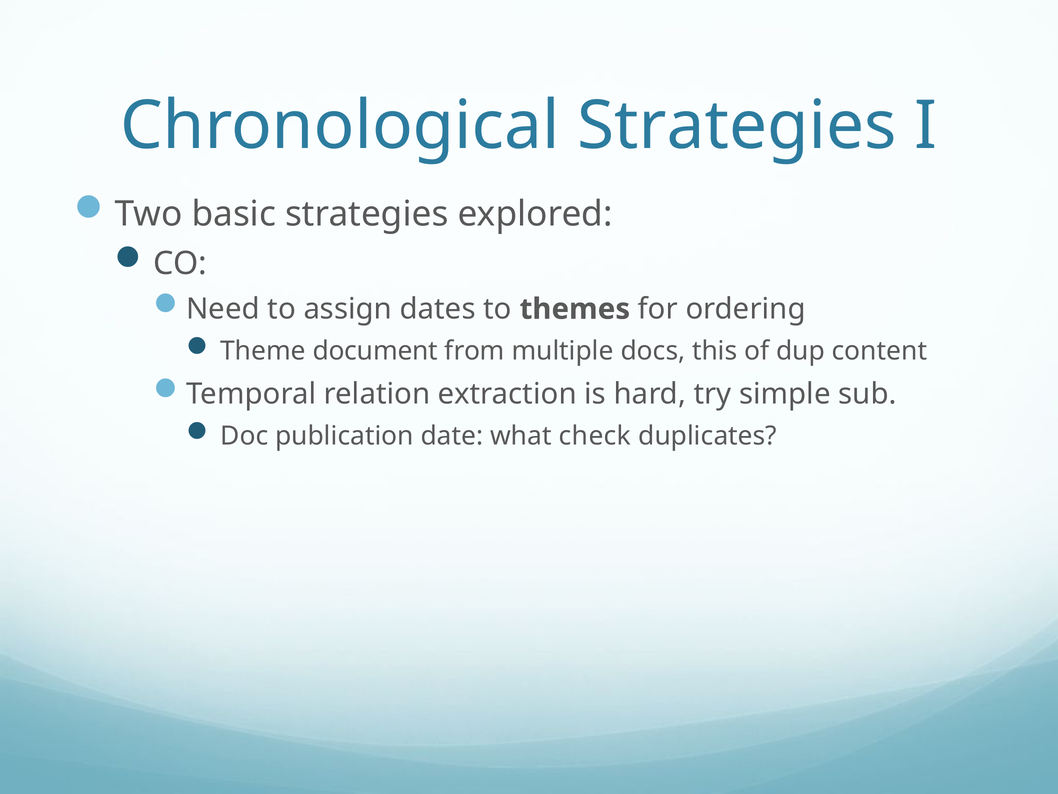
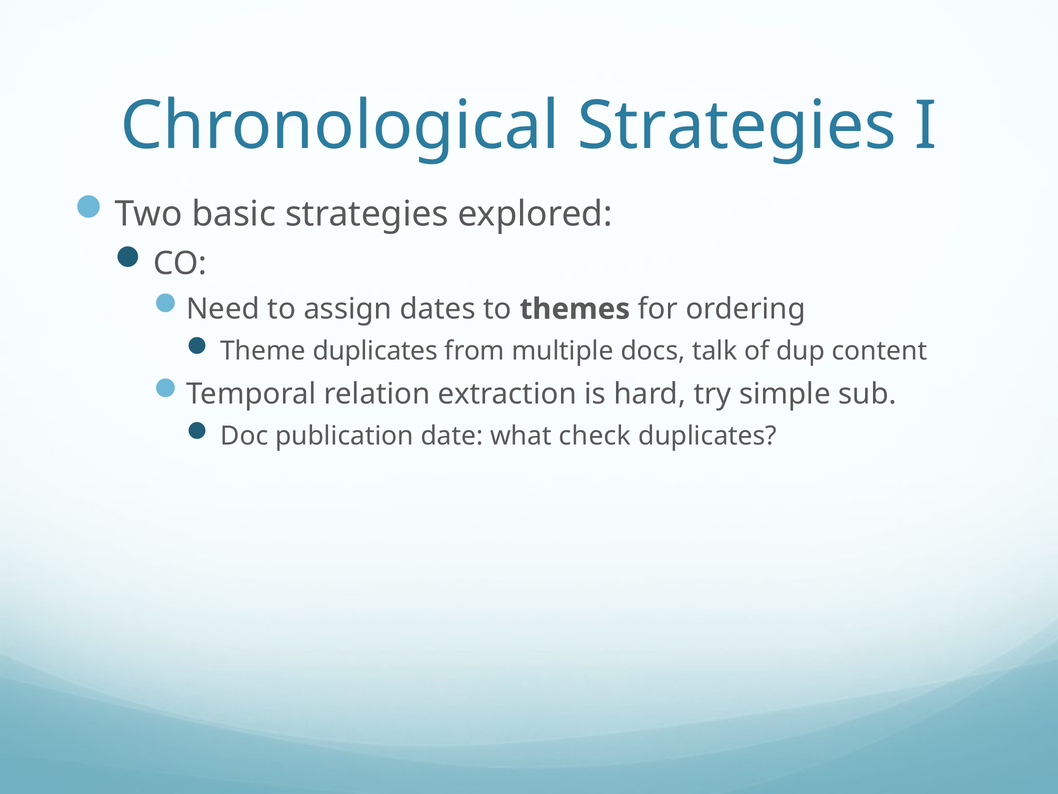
Theme document: document -> duplicates (375, 351)
this: this -> talk (715, 351)
